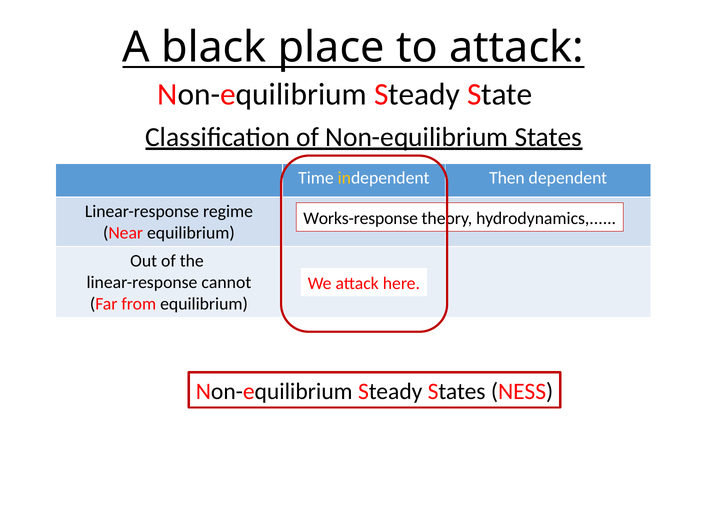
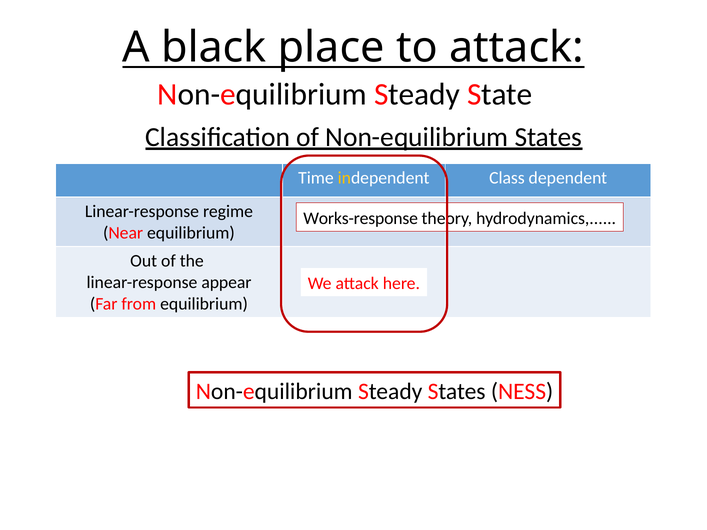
Then: Then -> Class (507, 178)
cannot: cannot -> appear (226, 283)
